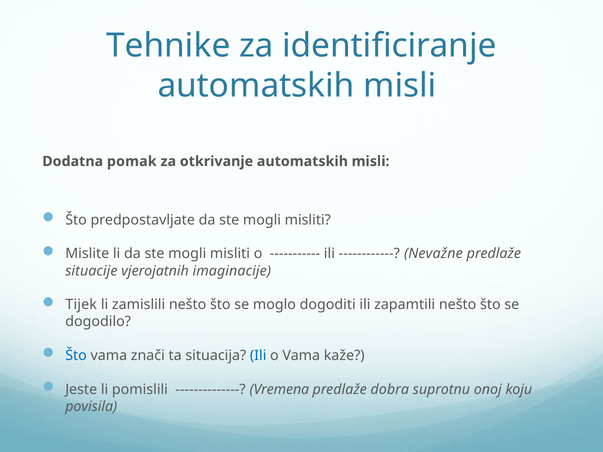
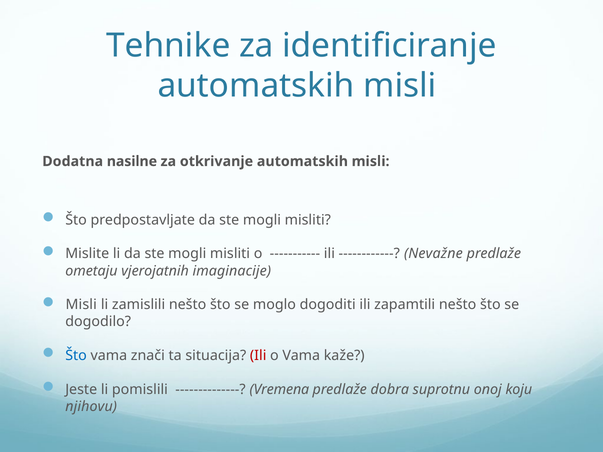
pomak: pomak -> nasilne (132, 161)
situacije: situacije -> ometaju (91, 271)
Tijek: Tijek -> Misli (81, 305)
Ili colour: blue -> red (258, 356)
povisila: povisila -> njihovu (91, 407)
